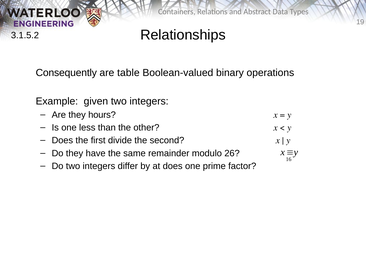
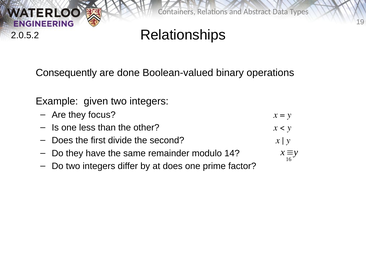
3.1.5.2: 3.1.5.2 -> 2.0.5.2 (25, 35)
table: table -> done (128, 73)
hours: hours -> focus (102, 115)
26: 26 -> 14 (232, 153)
